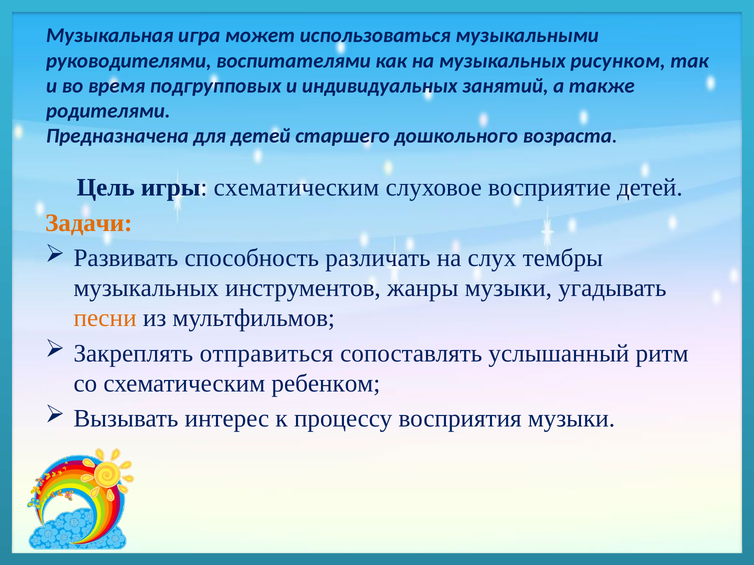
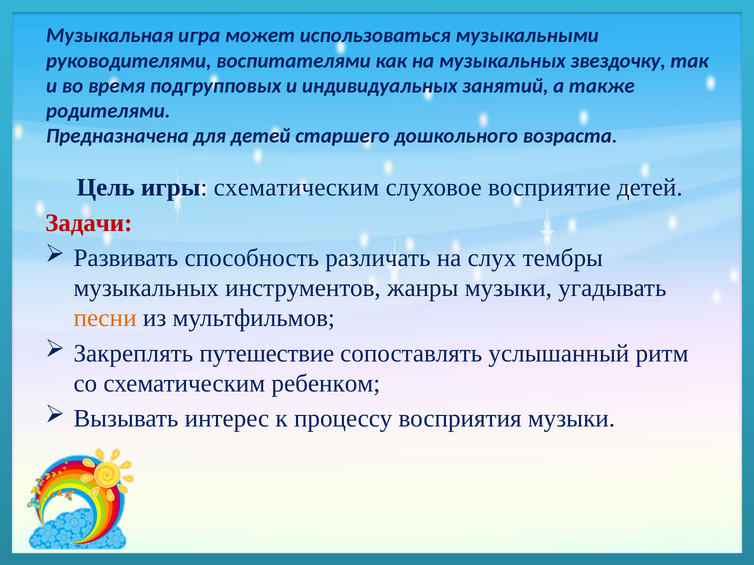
рисунком: рисунком -> звездочку (618, 61)
Задачи colour: orange -> red (89, 223)
отправиться: отправиться -> путешествие (267, 354)
